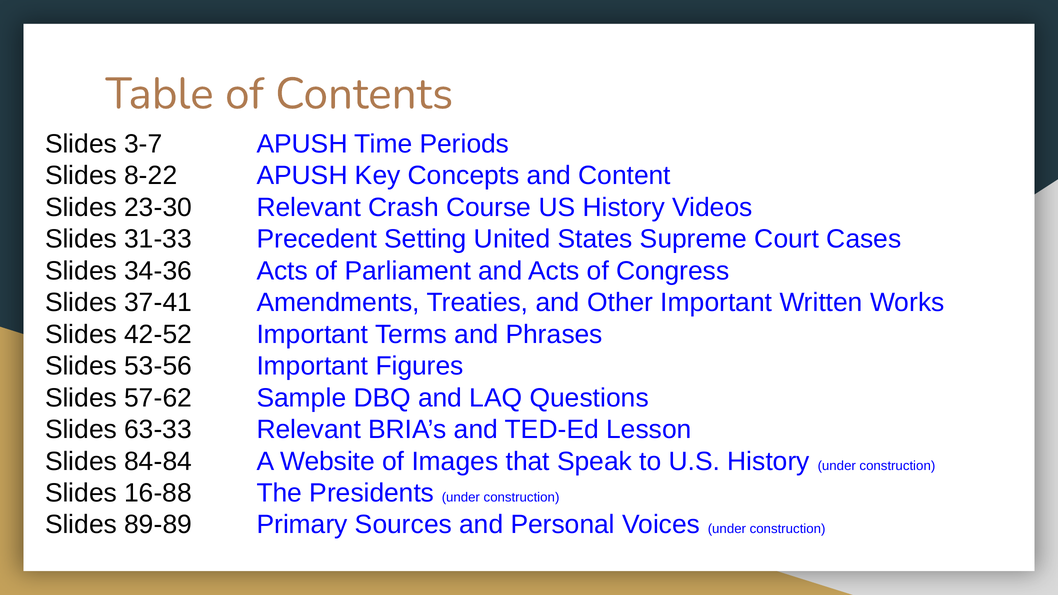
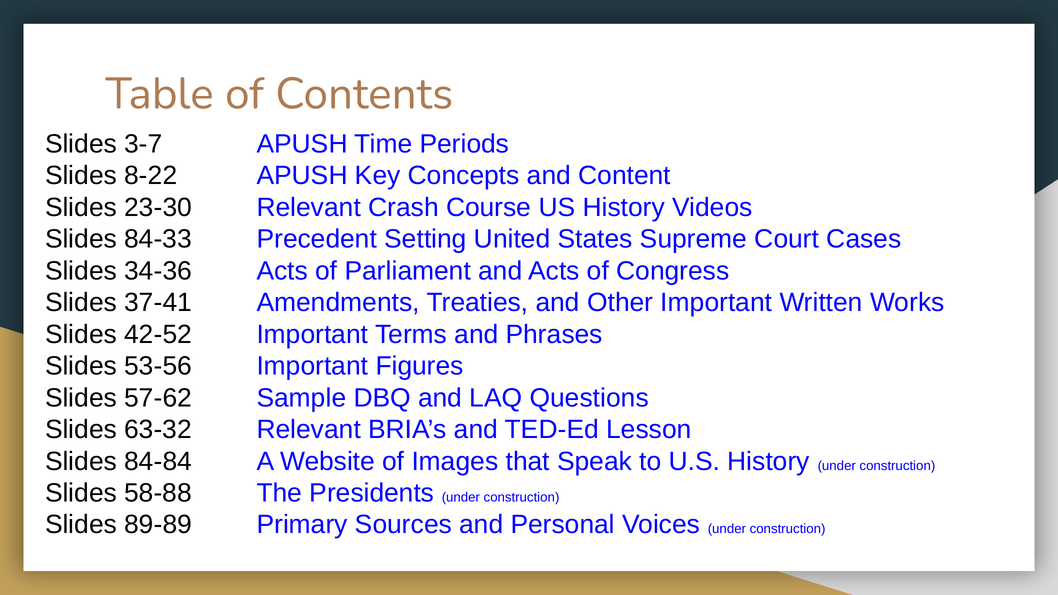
31-33: 31-33 -> 84-33 (158, 239)
63-33: 63-33 -> 63-32 (158, 430)
16-88: 16-88 -> 58-88 (158, 493)
